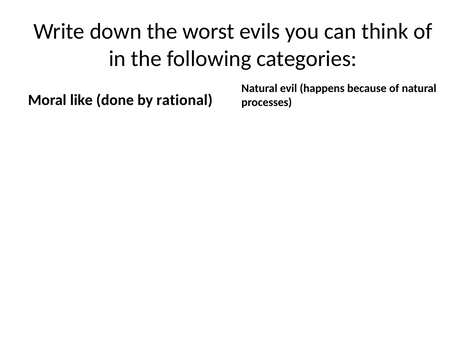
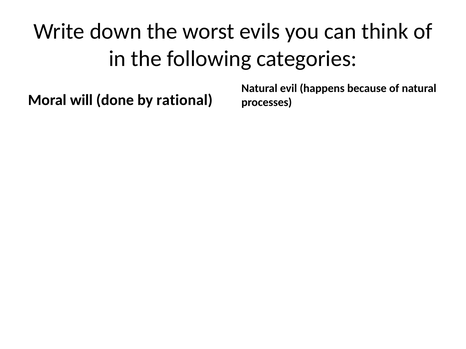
like: like -> will (81, 100)
